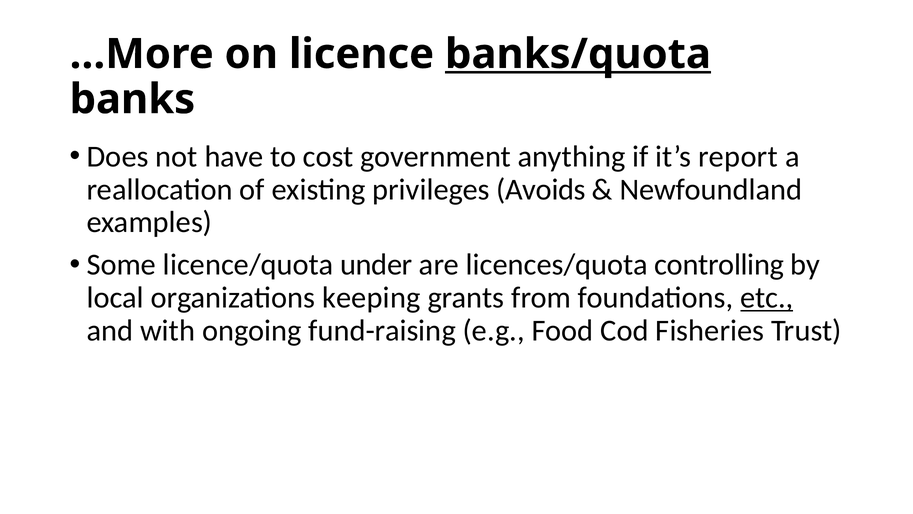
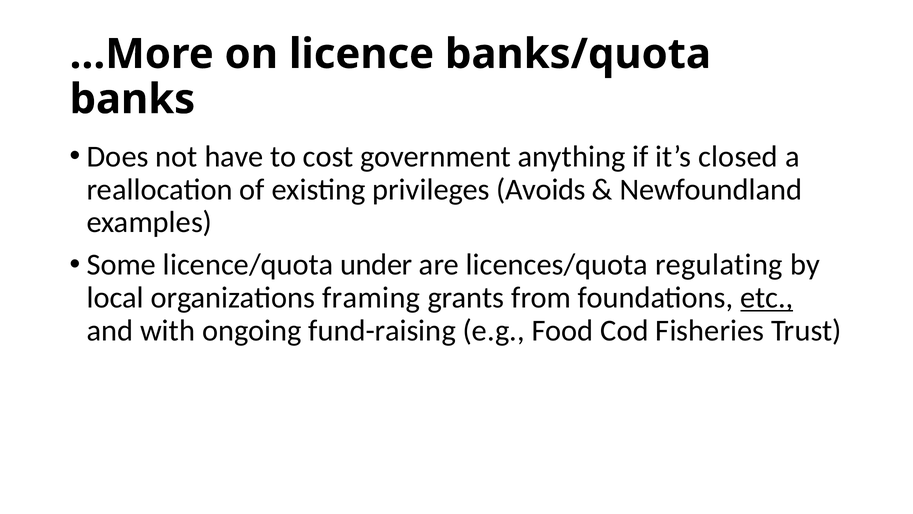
banks/quota underline: present -> none (578, 54)
report: report -> closed (738, 156)
controlling: controlling -> regulating (719, 265)
keeping: keeping -> framing (371, 297)
